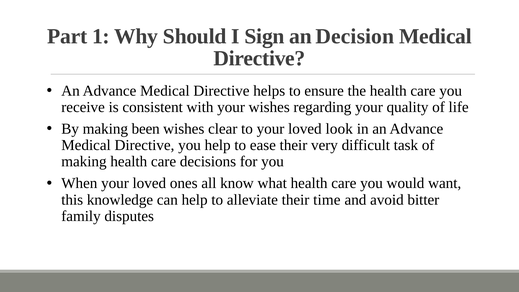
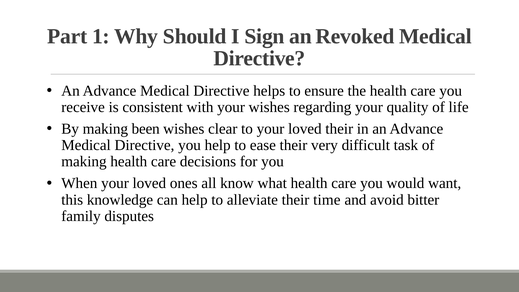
Decision: Decision -> Revoked (355, 36)
loved look: look -> their (339, 129)
